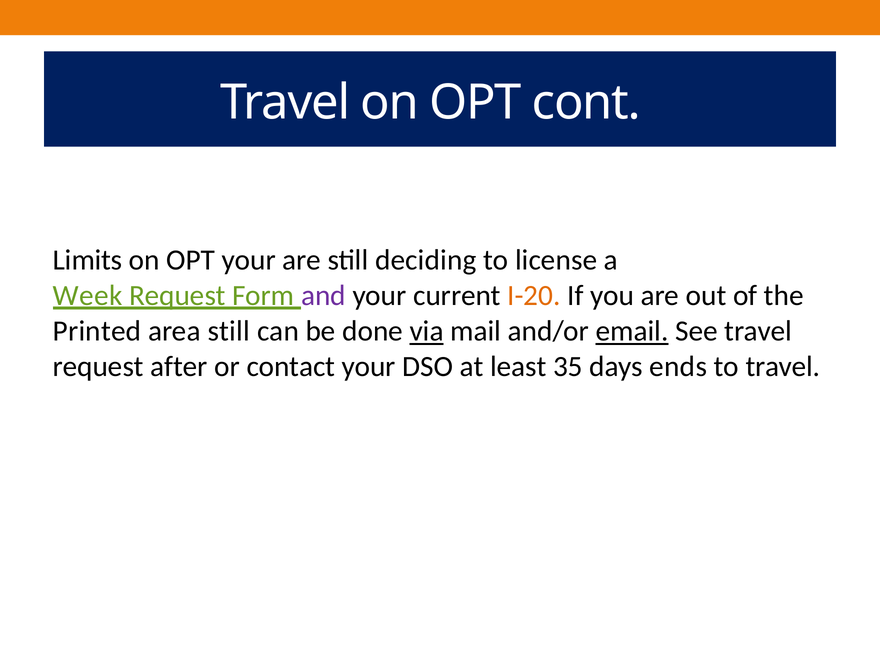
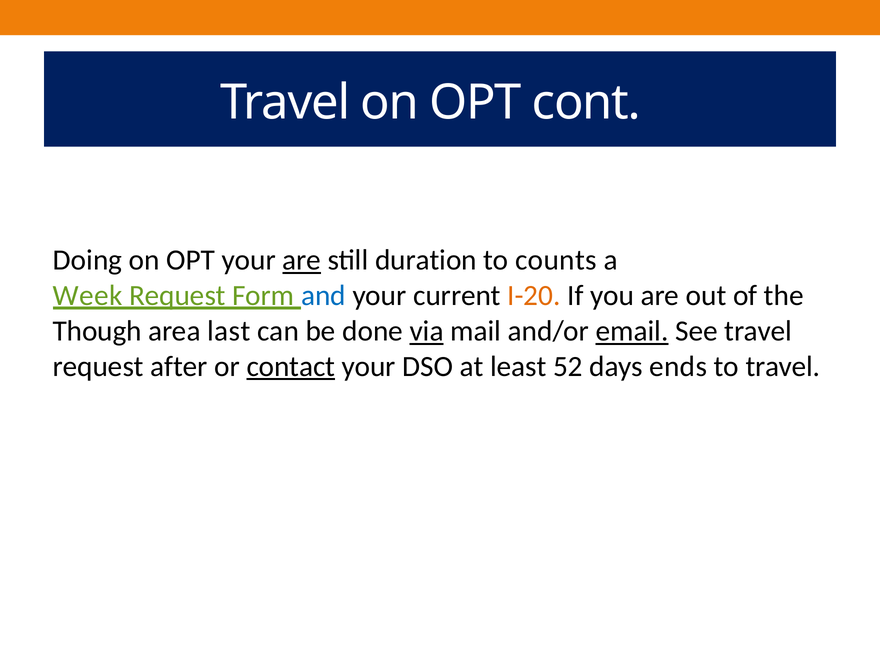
Limits: Limits -> Doing (88, 260)
are underline: none -> present (302, 260)
deciding: deciding -> duration (426, 260)
license: license -> counts (556, 260)
and colour: purple -> blue (324, 296)
Printed: Printed -> Though (97, 331)
area still: still -> last (229, 331)
contact underline: none -> present (291, 366)
35: 35 -> 52 (568, 366)
